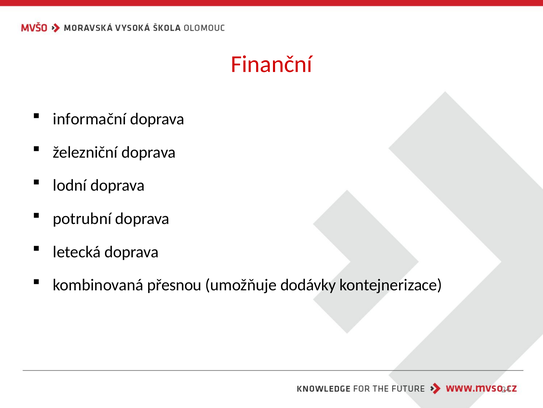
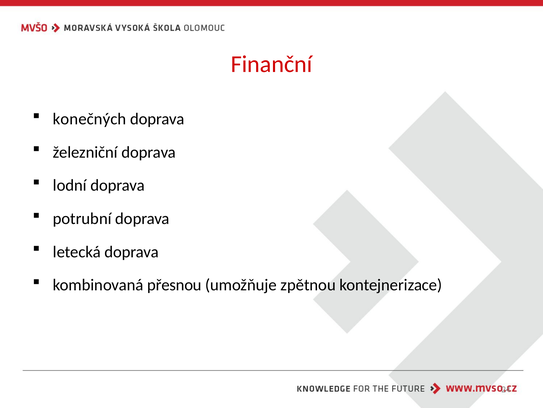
informační: informační -> konečných (90, 119)
dodávky: dodávky -> zpětnou (308, 285)
